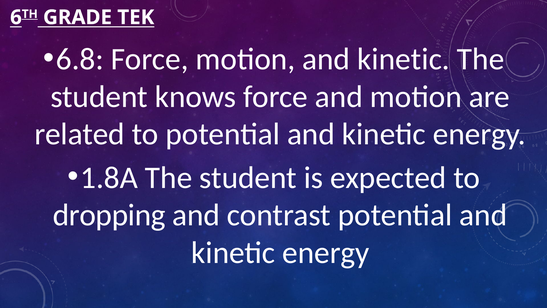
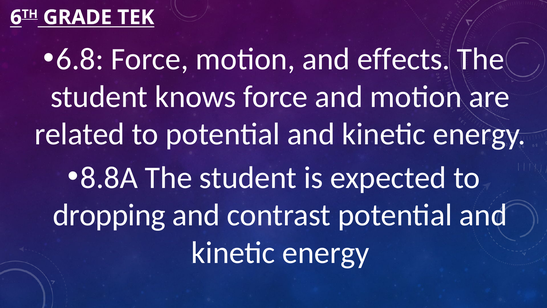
motion and kinetic: kinetic -> effects (404, 59)
1.8A: 1.8A -> 8.8A (109, 177)
